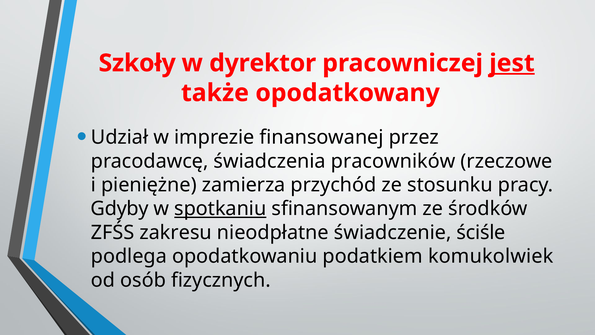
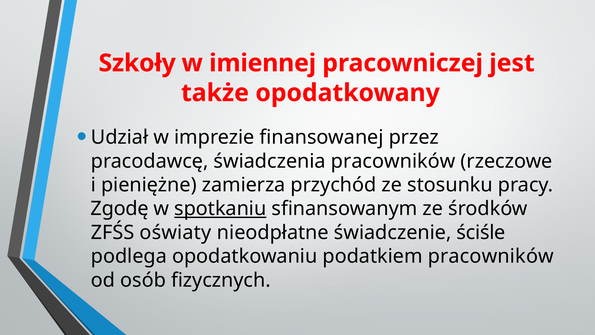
dyrektor: dyrektor -> imiennej (263, 63)
jest underline: present -> none (512, 63)
Gdyby: Gdyby -> Zgodę (120, 209)
zakresu: zakresu -> oświaty (176, 232)
podatkiem komukolwiek: komukolwiek -> pracowników (491, 256)
